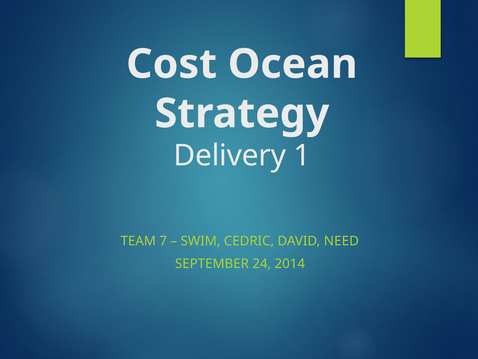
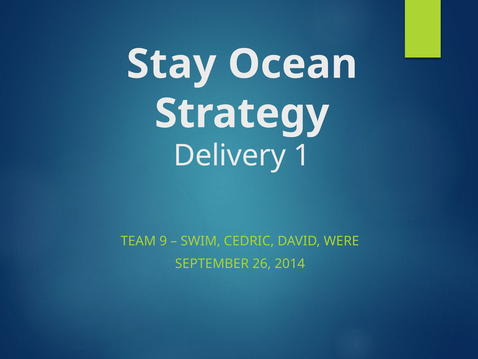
Cost: Cost -> Stay (171, 64)
7: 7 -> 9 (163, 241)
NEED: NEED -> WERE (341, 241)
24: 24 -> 26 (262, 263)
